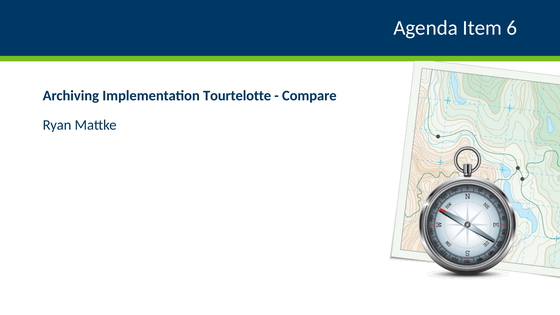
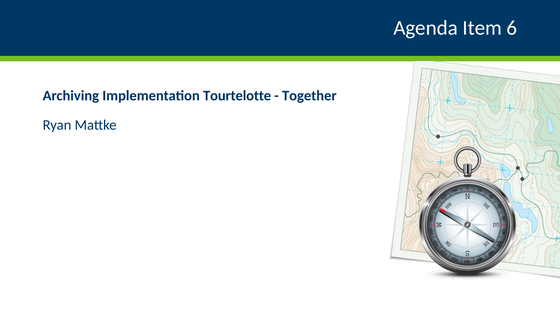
Compare: Compare -> Together (309, 96)
